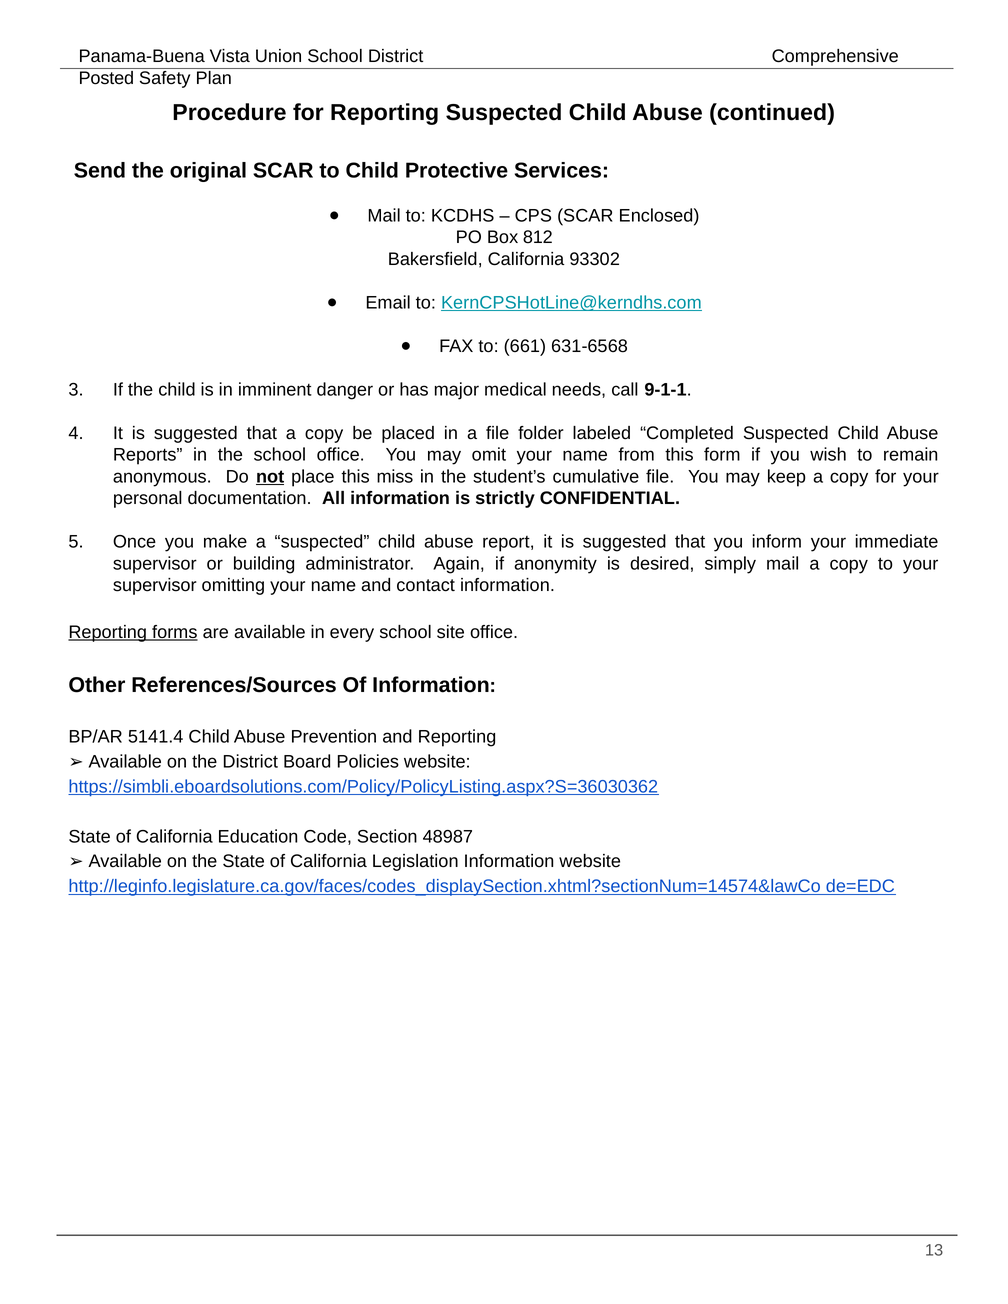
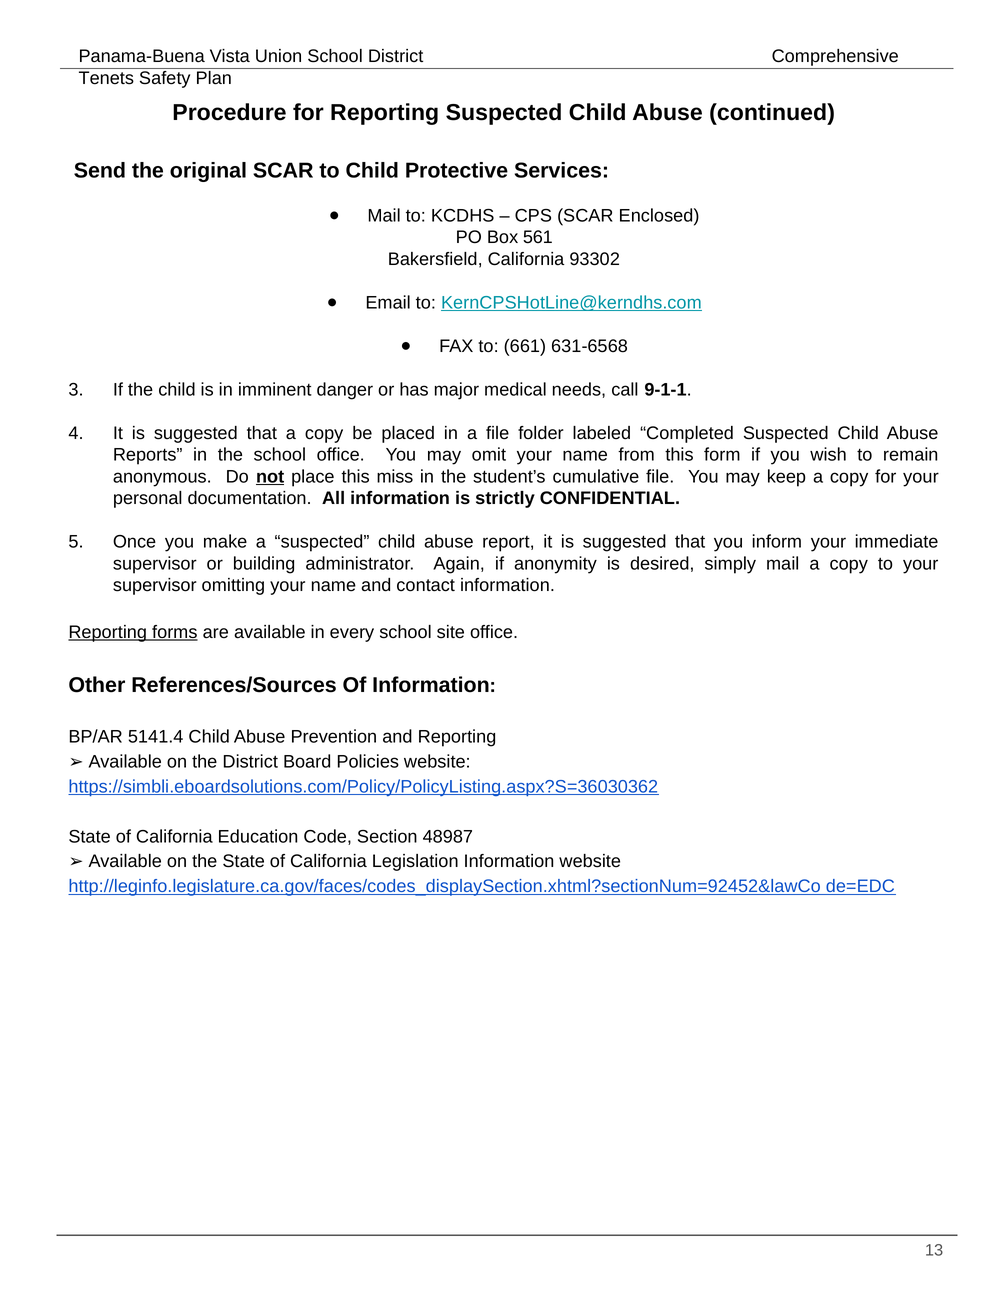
Posted: Posted -> Tenets (106, 78)
812: 812 -> 561 (538, 238)
http://leginfo.legislature.ca.gov/faces/codes_displaySection.xhtml?sectionNum=14574&lawCo: http://leginfo.legislature.ca.gov/faces/codes_displaySection.xhtml?sectionNum=14574&lawCo -> http://leginfo.legislature.ca.gov/faces/codes_displaySection.xhtml?sectionNum=92452&lawCo (445, 887)
